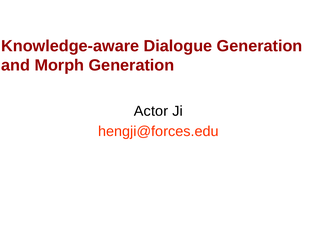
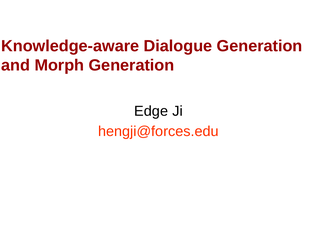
Actor: Actor -> Edge (151, 112)
